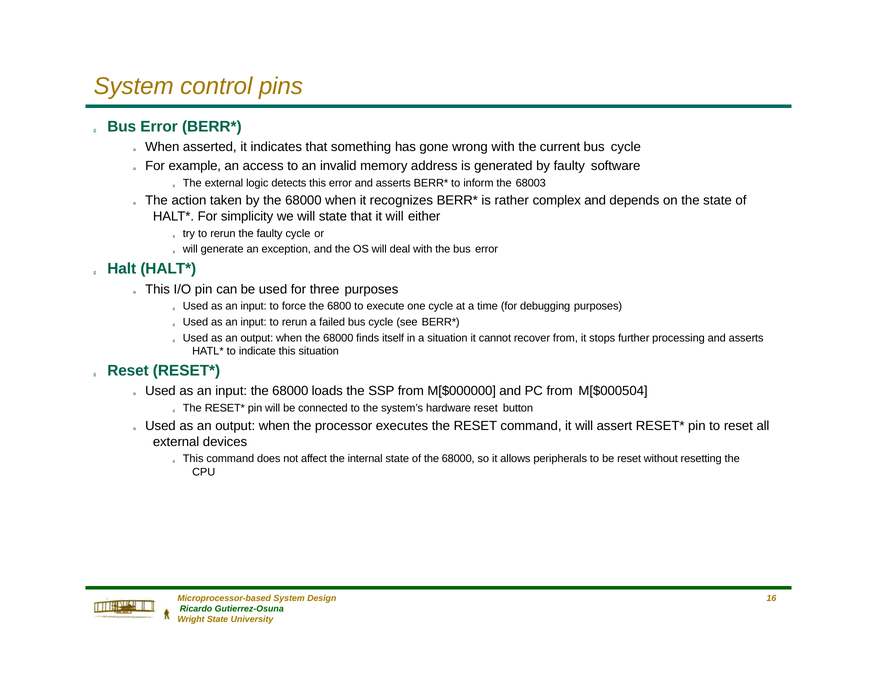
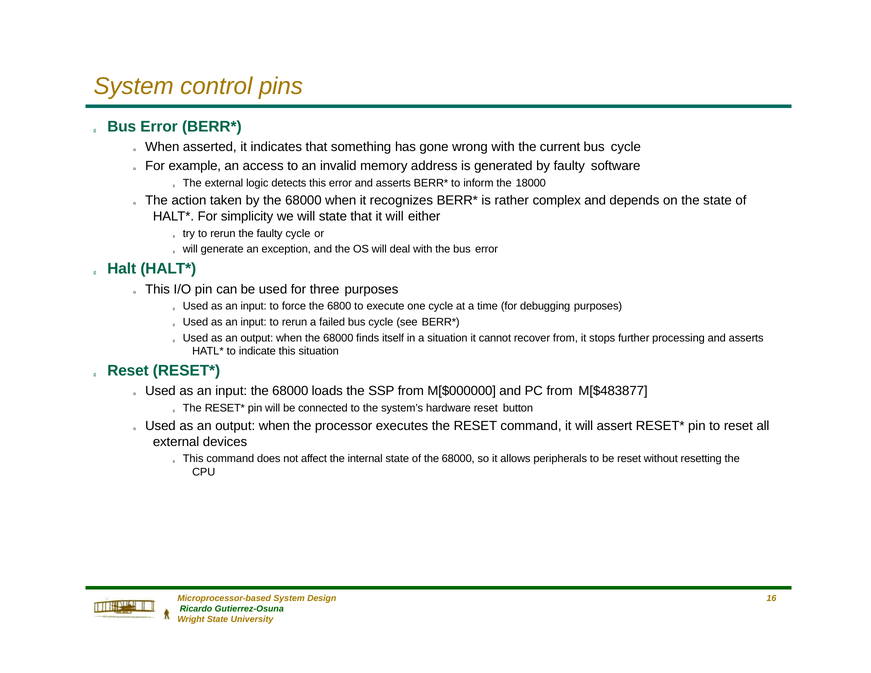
68003: 68003 -> 18000 (531, 183)
M[$000504: M[$000504 -> M[$483877 (613, 391)
